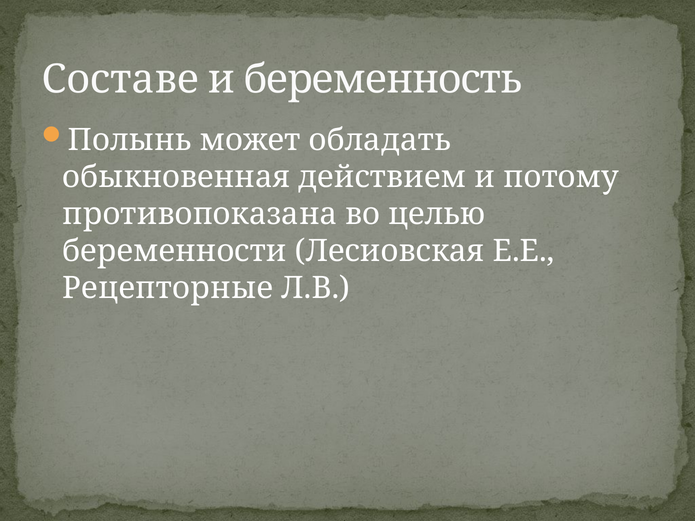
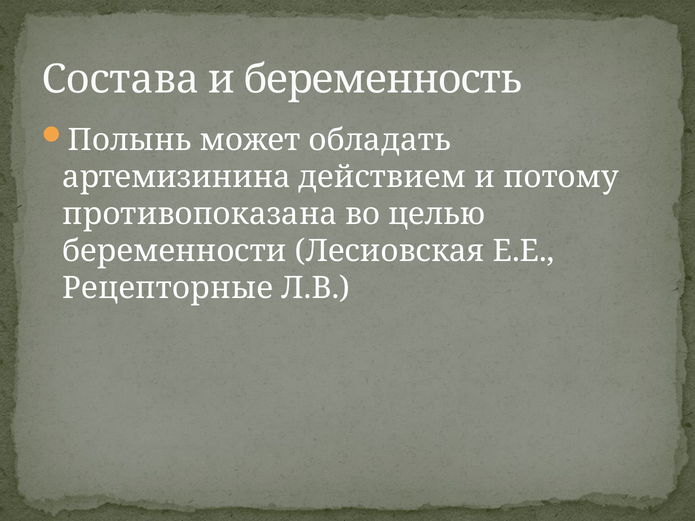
Составе: Составе -> Состава (120, 79)
обыкновенная: обыкновенная -> артемизинина (176, 177)
